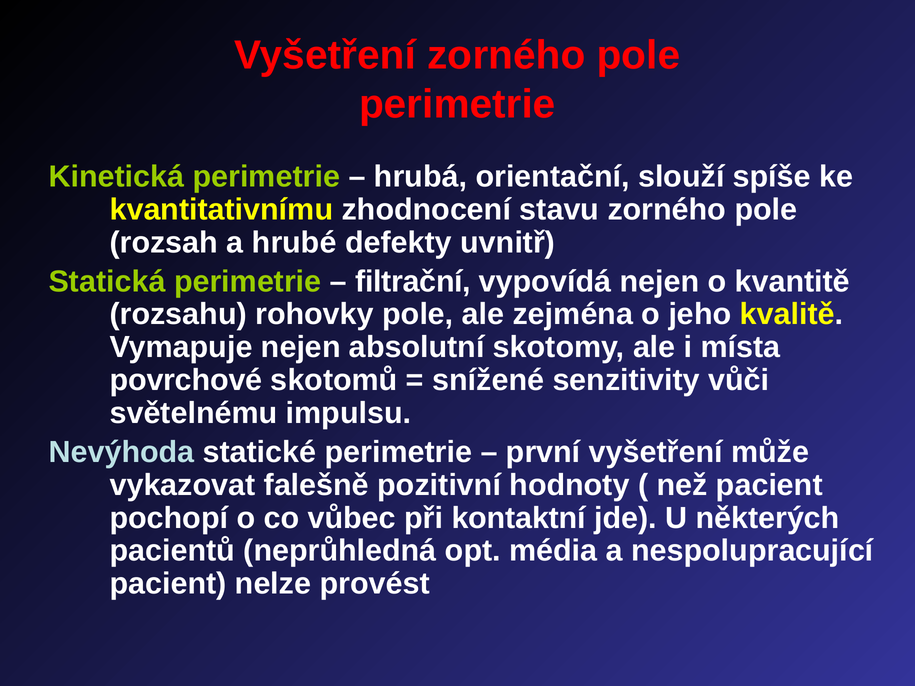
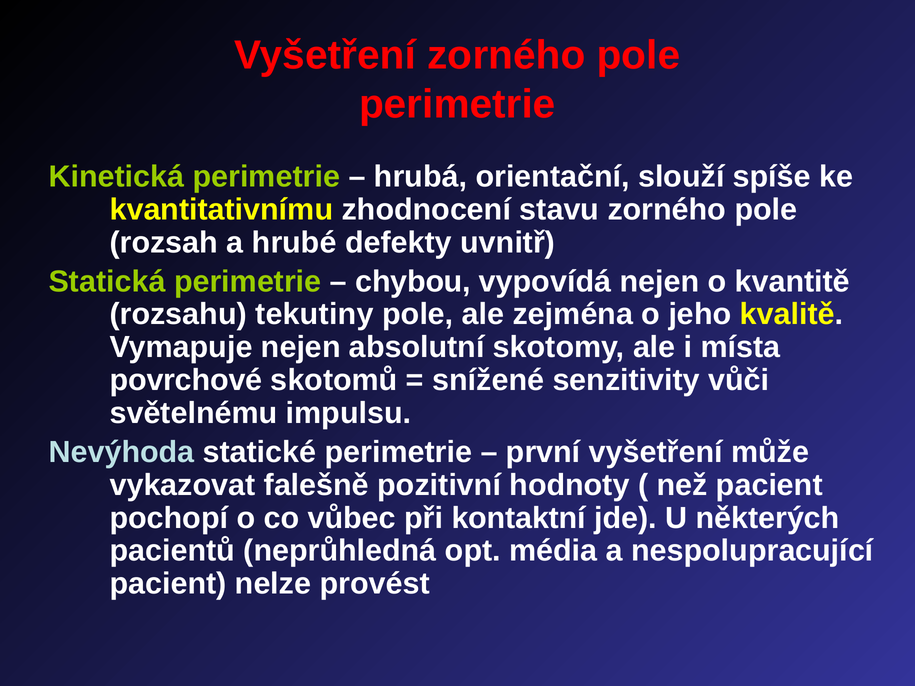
filtrační: filtrační -> chybou (413, 282)
rohovky: rohovky -> tekutiny (314, 315)
